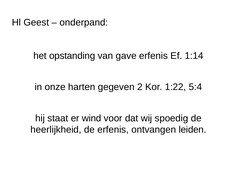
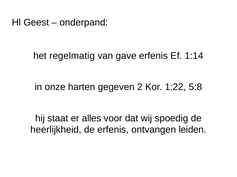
opstanding: opstanding -> regelmatig (72, 56)
5:4: 5:4 -> 5:8 (195, 87)
wind: wind -> alles (92, 119)
